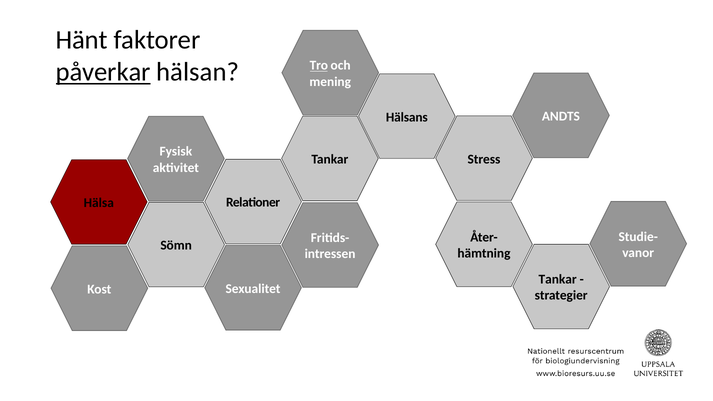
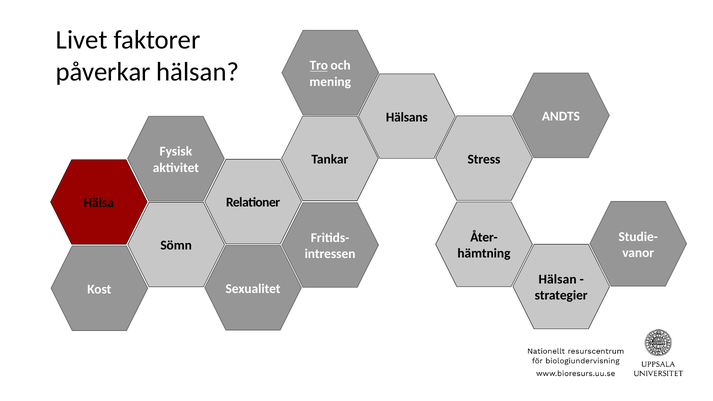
Hänt: Hänt -> Livet (82, 40)
påverkar underline: present -> none (103, 72)
Tankar: Tankar -> Hälsan (558, 279)
